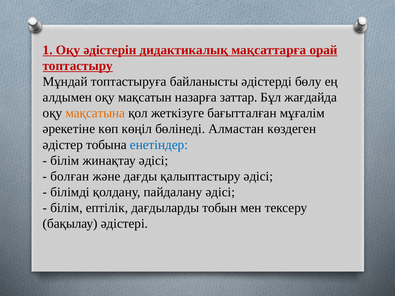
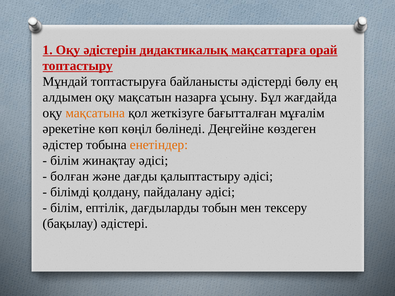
заттар: заттар -> ұсыну (239, 97)
Алмастан: Алмастан -> Деңгейіне (236, 129)
енетіндер colour: blue -> orange (159, 145)
